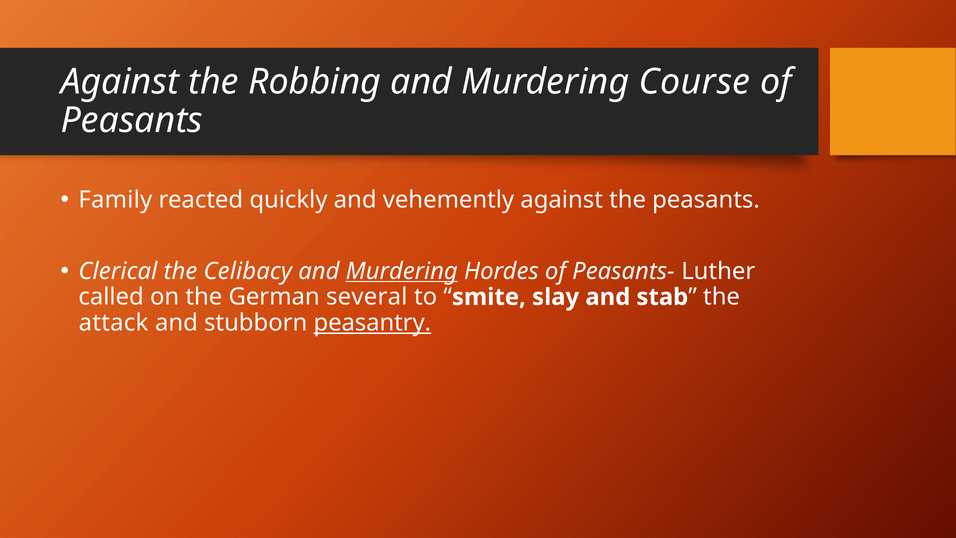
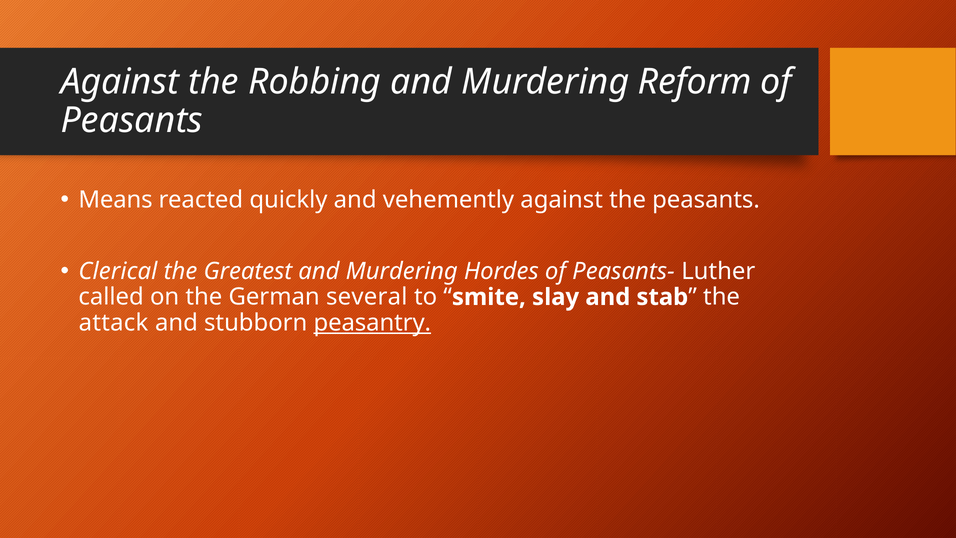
Course: Course -> Reform (695, 82)
Family: Family -> Means (116, 200)
Celibacy: Celibacy -> Greatest (248, 271)
Murdering underline: present -> none (402, 271)
